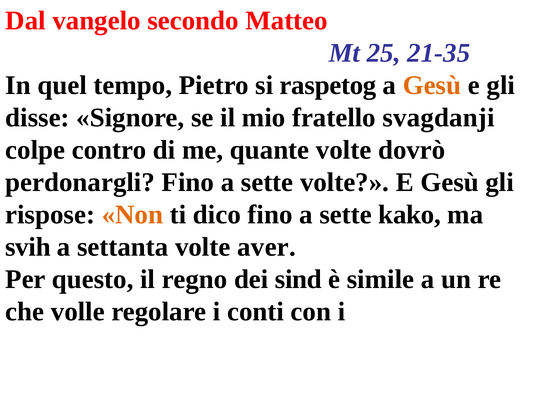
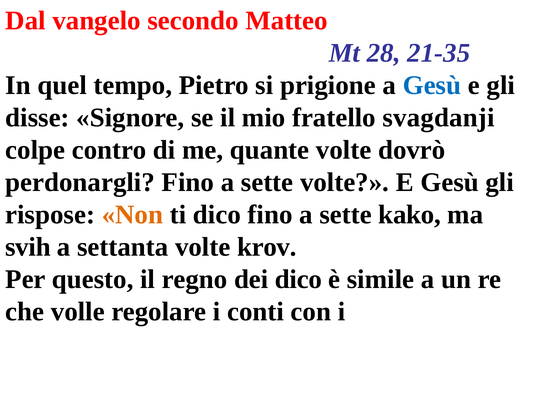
25: 25 -> 28 (384, 53)
raspetog: raspetog -> prigione (328, 85)
Gesù colour: orange -> blue (432, 85)
aver: aver -> krov (267, 247)
dei sind: sind -> dico (298, 279)
